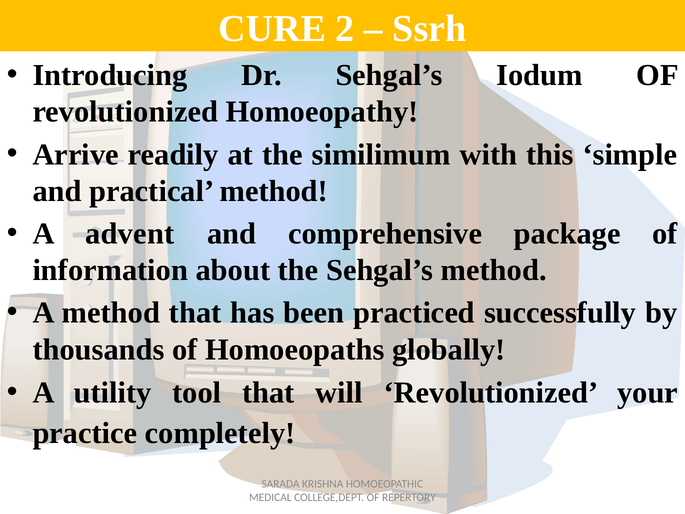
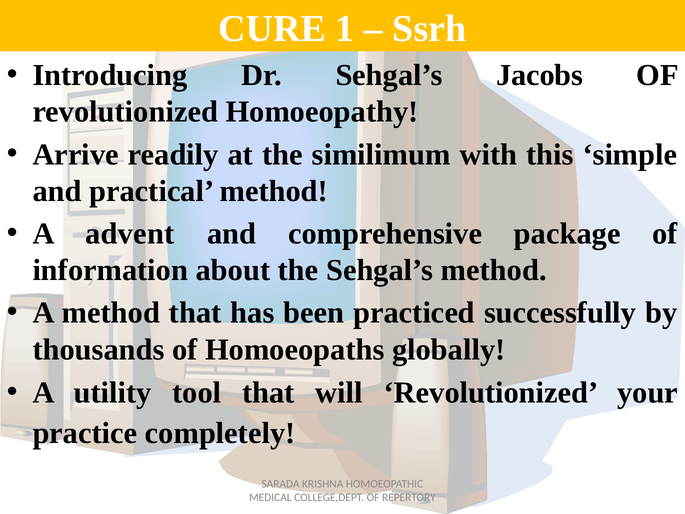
2: 2 -> 1 (345, 29)
Iodum: Iodum -> Jacobs (540, 75)
